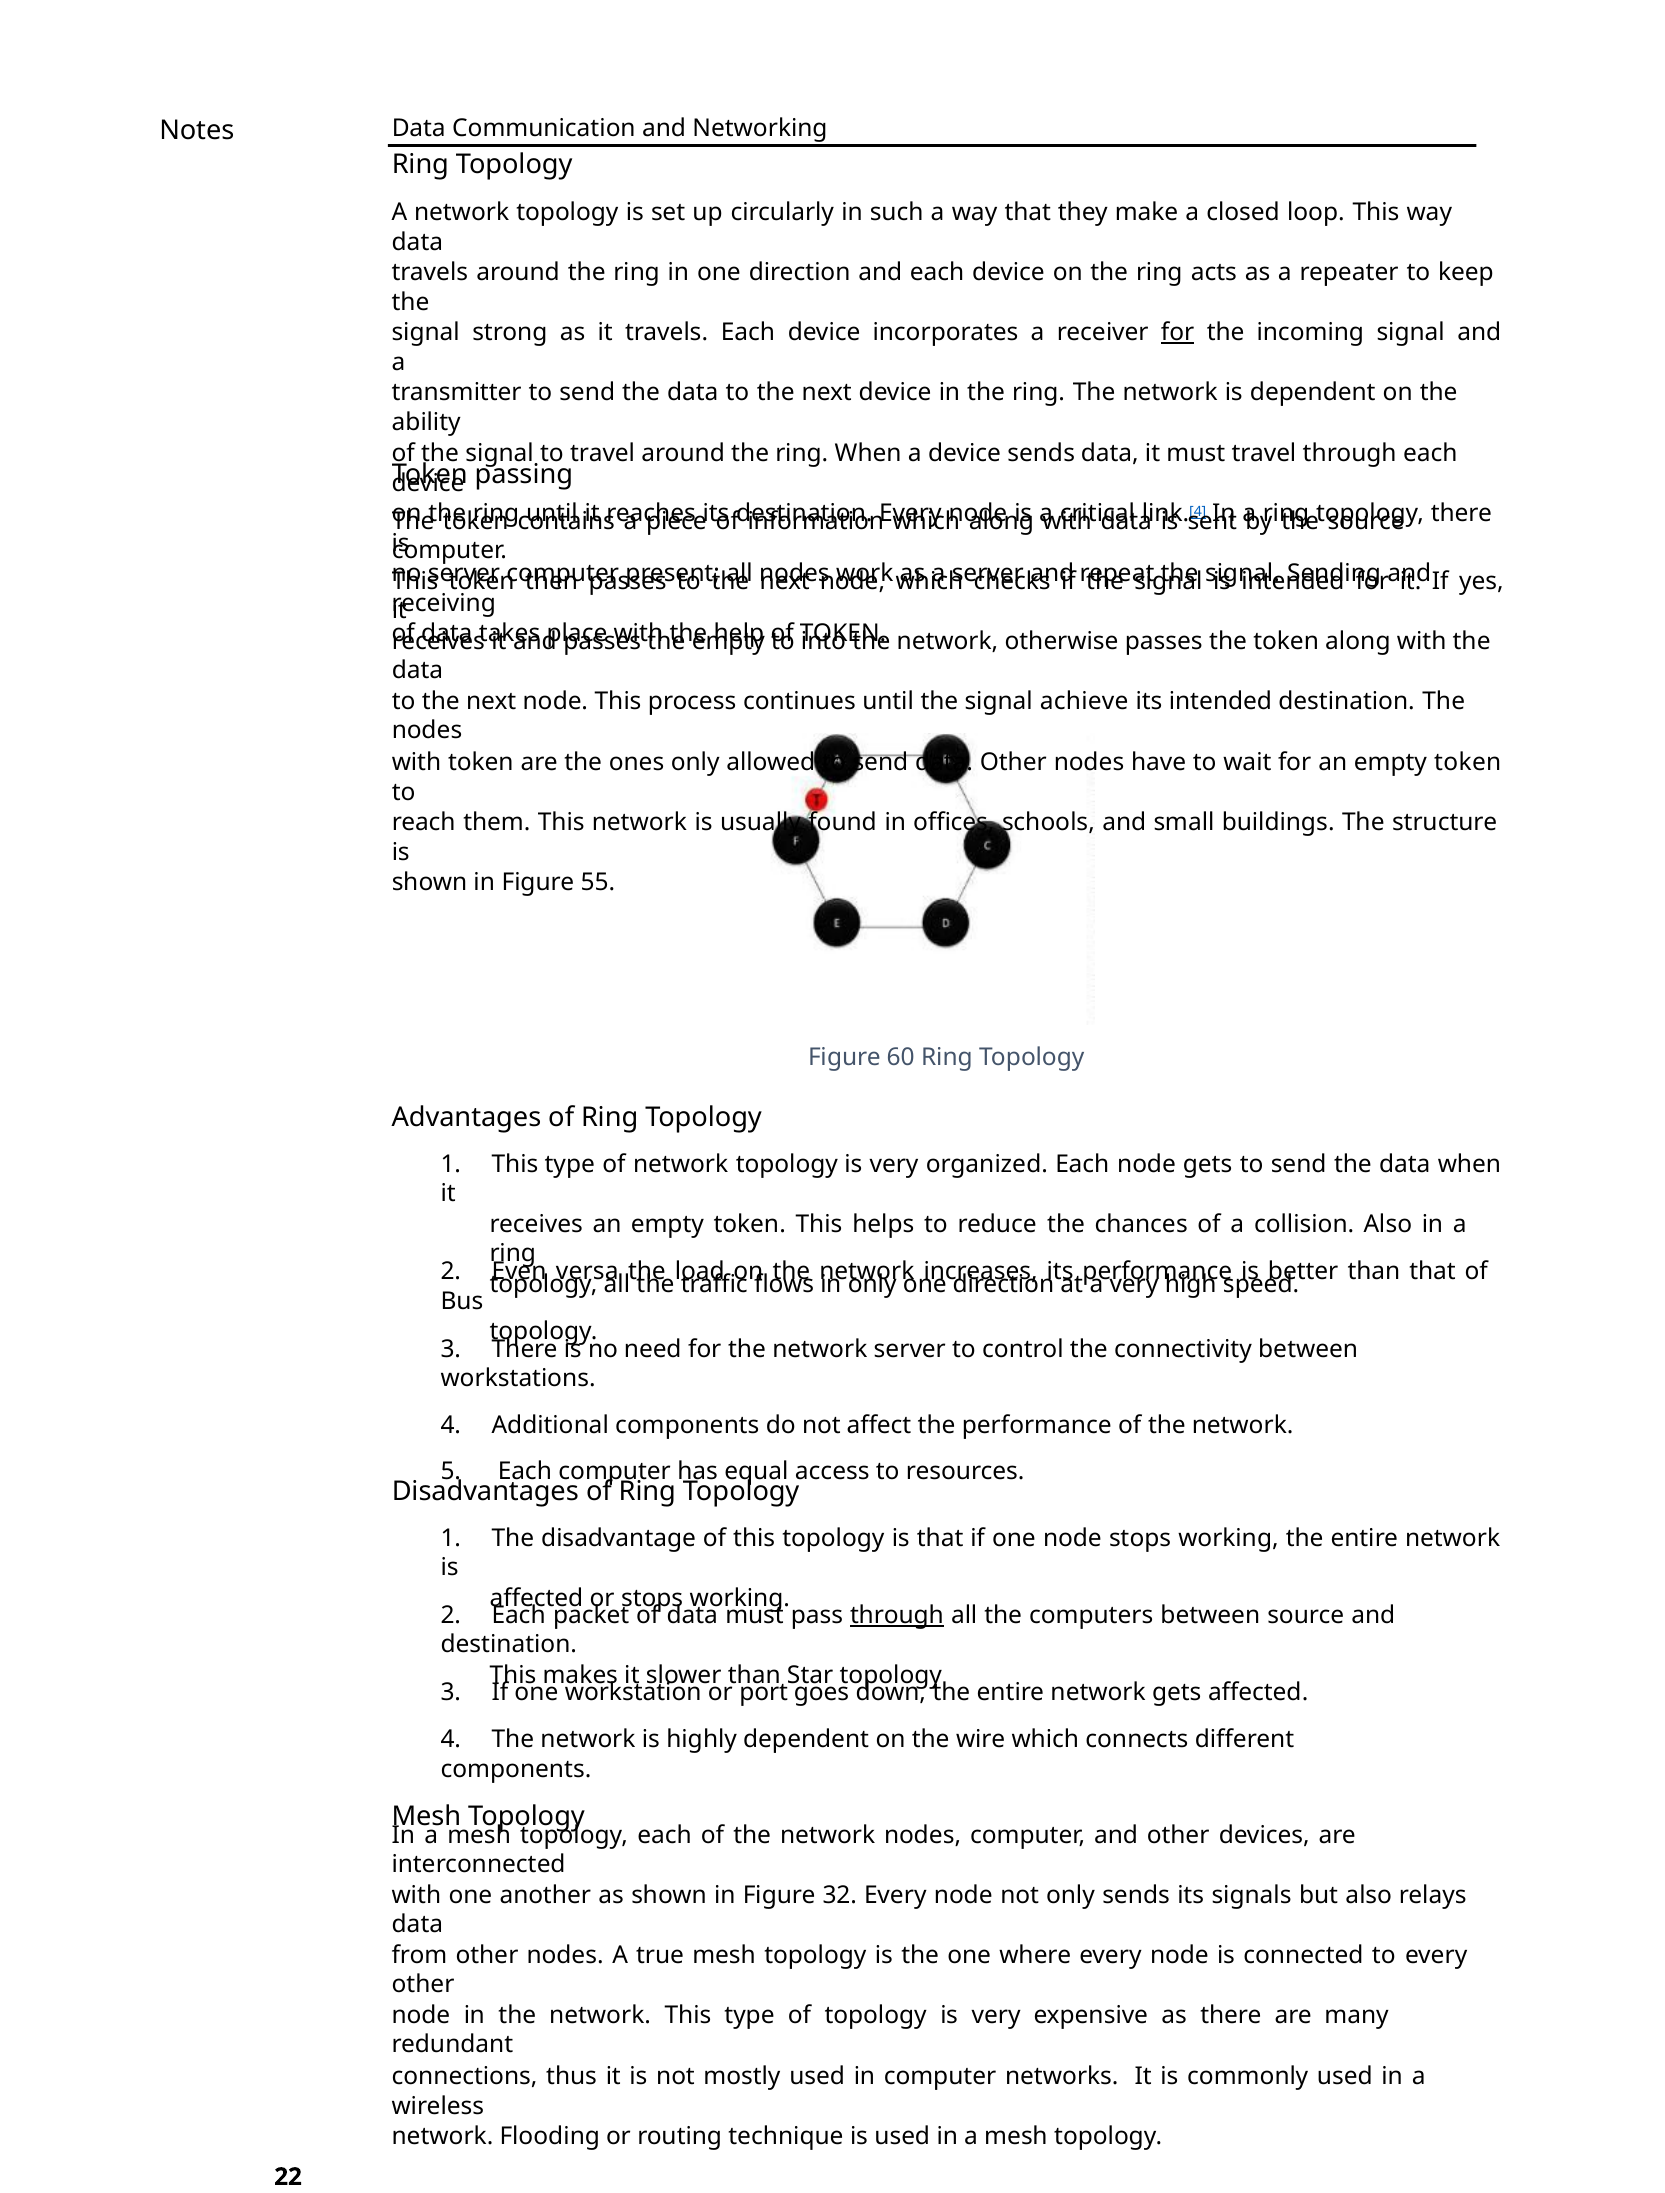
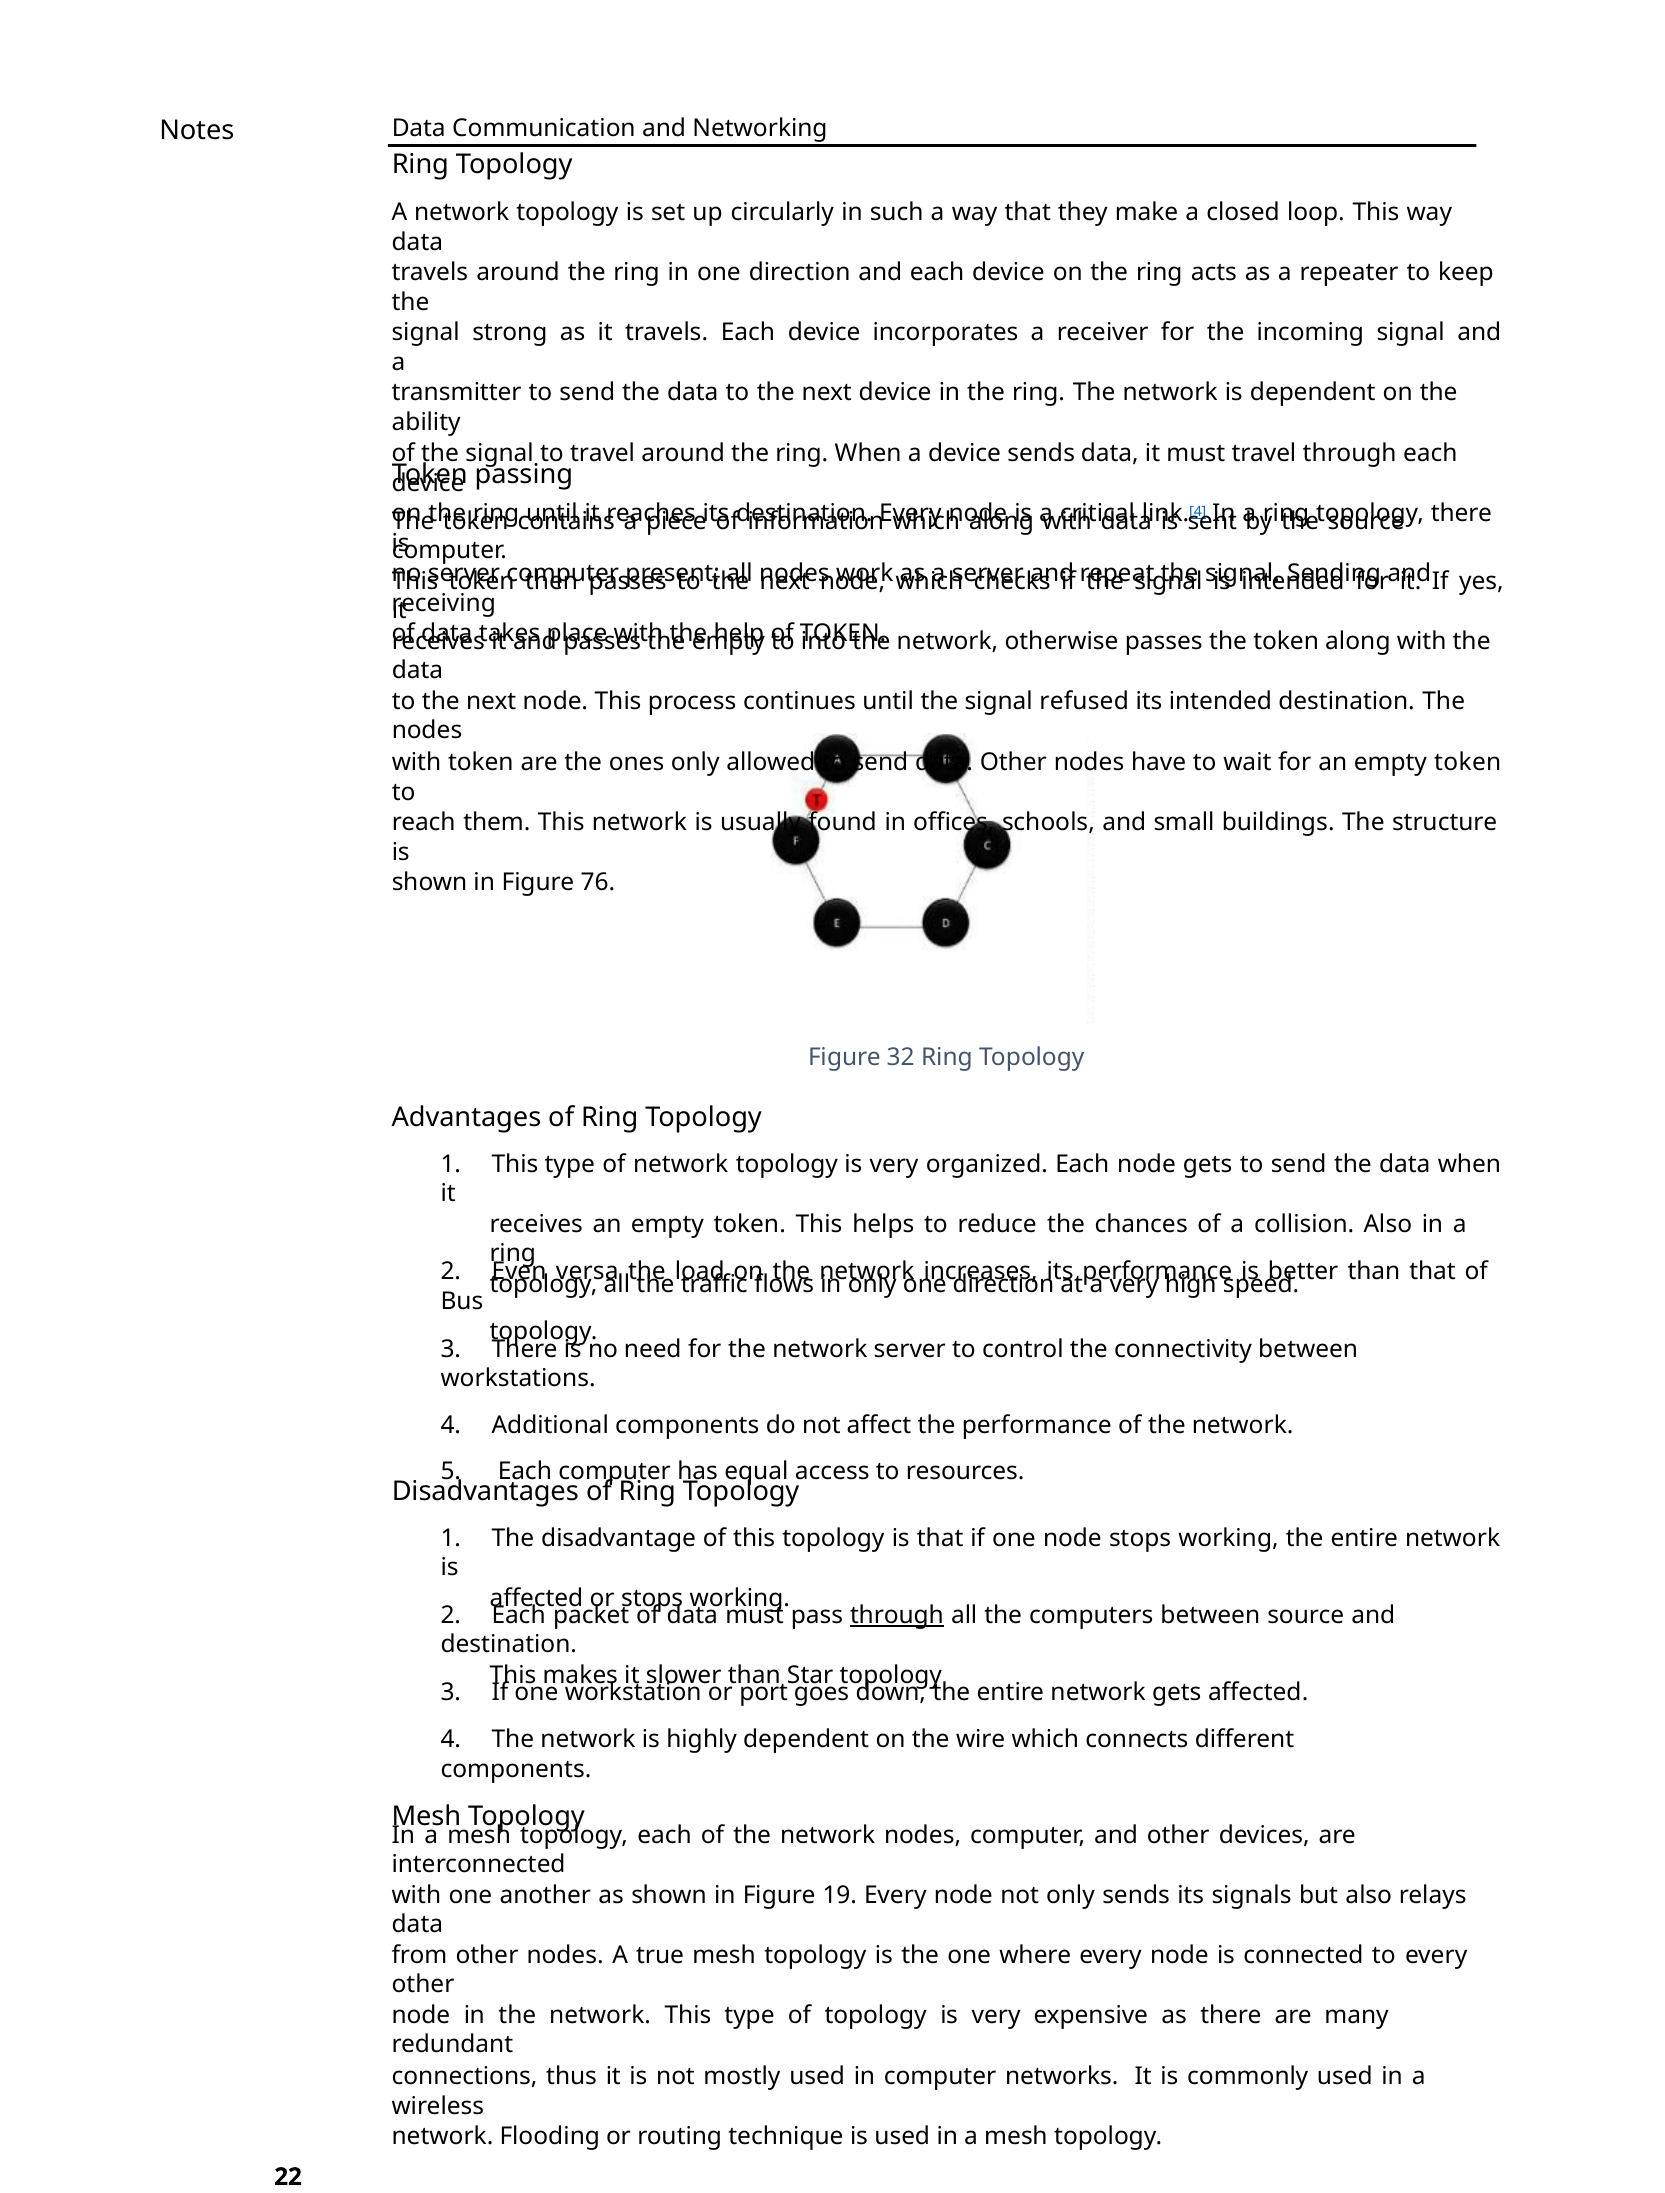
for underline: present -> none (1178, 333)
achieve: achieve -> refused (1084, 701)
55: 55 -> 76 (598, 882)
60: 60 -> 32 (901, 1057)
32: 32 -> 19 (840, 1895)
